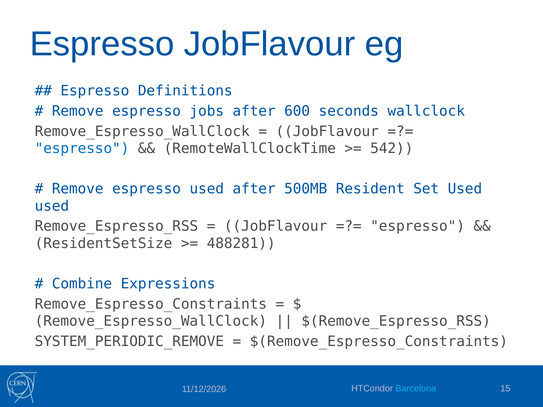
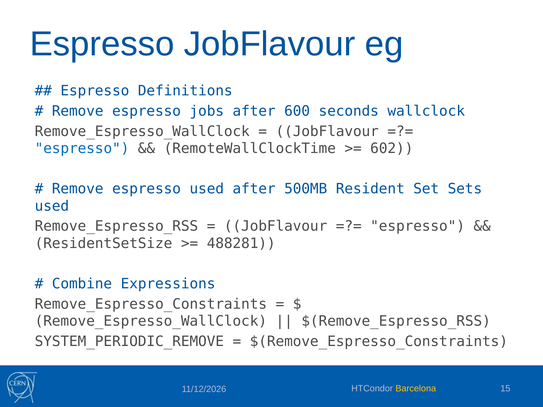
542: 542 -> 602 (392, 149)
Set Used: Used -> Sets (465, 189)
Barcelona colour: light blue -> yellow (416, 389)
